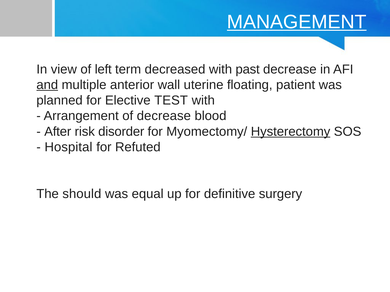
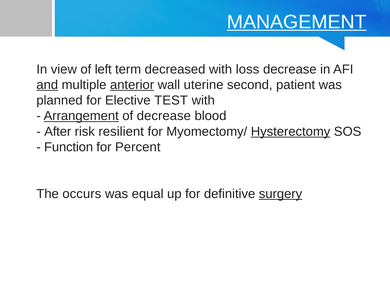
past: past -> loss (248, 69)
anterior underline: none -> present (132, 85)
floating: floating -> second (250, 85)
Arrangement underline: none -> present (81, 116)
disorder: disorder -> resilient (121, 132)
Hospital: Hospital -> Function (69, 147)
Refuted: Refuted -> Percent (138, 147)
should: should -> occurs (82, 194)
surgery underline: none -> present (281, 194)
